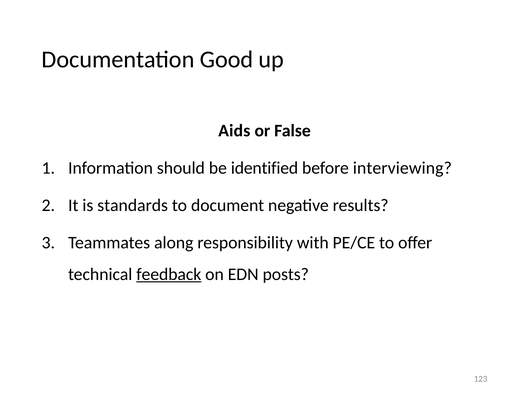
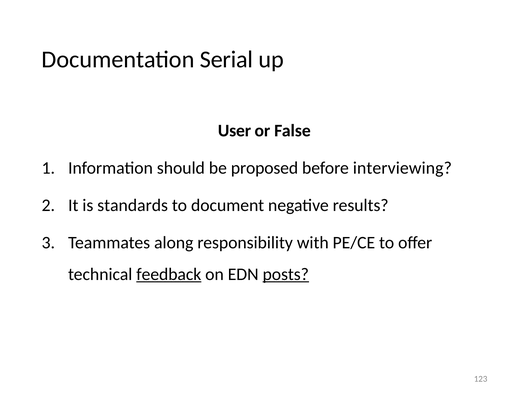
Good: Good -> Serial (227, 59)
Aids: Aids -> User (234, 131)
identified: identified -> proposed (265, 168)
posts underline: none -> present (286, 274)
